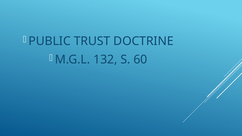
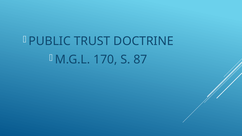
132: 132 -> 170 (105, 60)
60: 60 -> 87 (140, 60)
